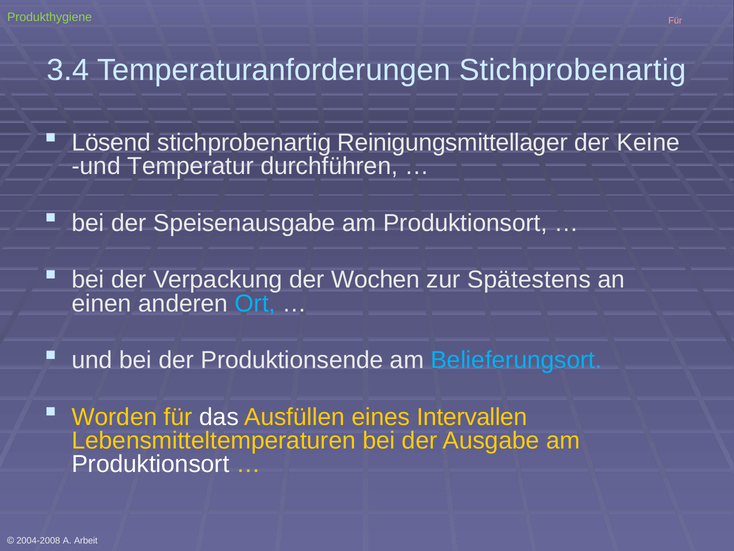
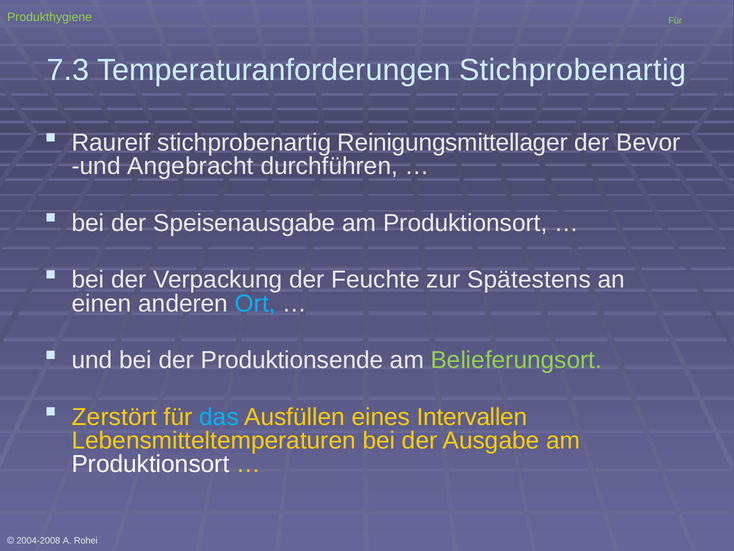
Für colour: pink -> light green (675, 21)
3.4: 3.4 -> 7.3 (68, 70)
Lösend: Lösend -> Raureif (111, 143)
Keine: Keine -> Bevor (648, 143)
Temperatur: Temperatur -> Angebracht (191, 166)
Wochen: Wochen -> Feuchte (375, 280)
Belieferungsort colour: light blue -> light green (516, 360)
Worden: Worden -> Zerstört (114, 417)
das colour: white -> light blue (219, 417)
Arbeit: Arbeit -> Rohei (86, 540)
